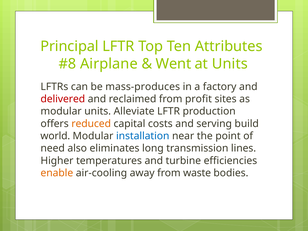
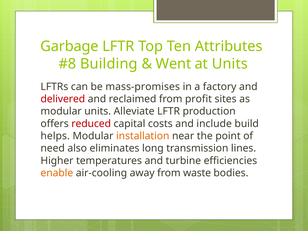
Principal: Principal -> Garbage (70, 46)
Airplane: Airplane -> Building (109, 64)
mass-produces: mass-produces -> mass-promises (143, 87)
reduced colour: orange -> red (91, 124)
serving: serving -> include (214, 124)
world: world -> helps (55, 136)
installation colour: blue -> orange (143, 136)
